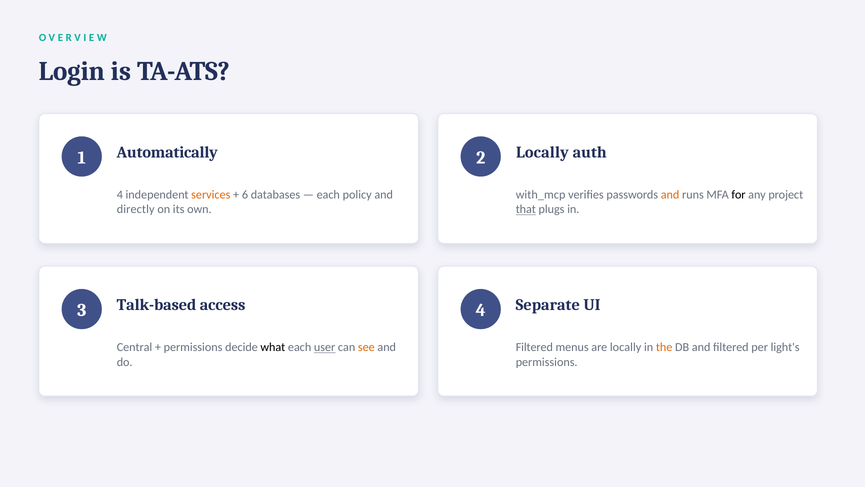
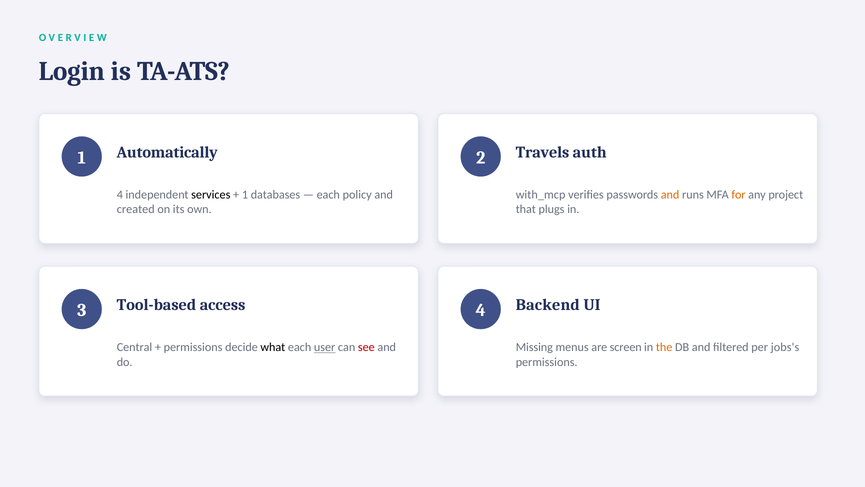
2 Locally: Locally -> Travels (543, 152)
services colour: orange -> black (211, 195)
6: 6 -> 1 (245, 195)
for colour: black -> orange (739, 195)
directly: directly -> created (136, 209)
that underline: present -> none (526, 209)
Talk-based: Talk-based -> Tool-based (156, 305)
Separate: Separate -> Backend (548, 305)
see colour: orange -> red (366, 347)
Filtered: Filtered -> Missing (534, 347)
are locally: locally -> screen (626, 347)
light's: light's -> jobs's (785, 347)
